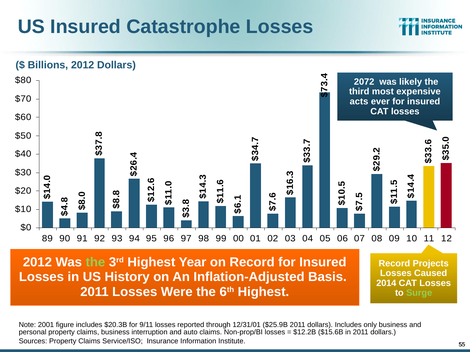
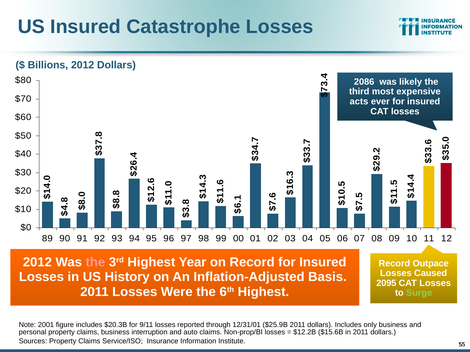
2072: 2072 -> 2086 (364, 82)
the colour: light green -> pink (95, 262)
Projects: Projects -> Outpace (431, 264)
2014: 2014 -> 2095 (386, 283)
